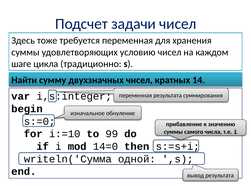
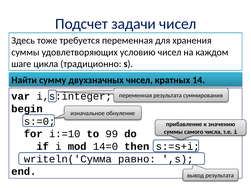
одной: одной -> равно (137, 159)
